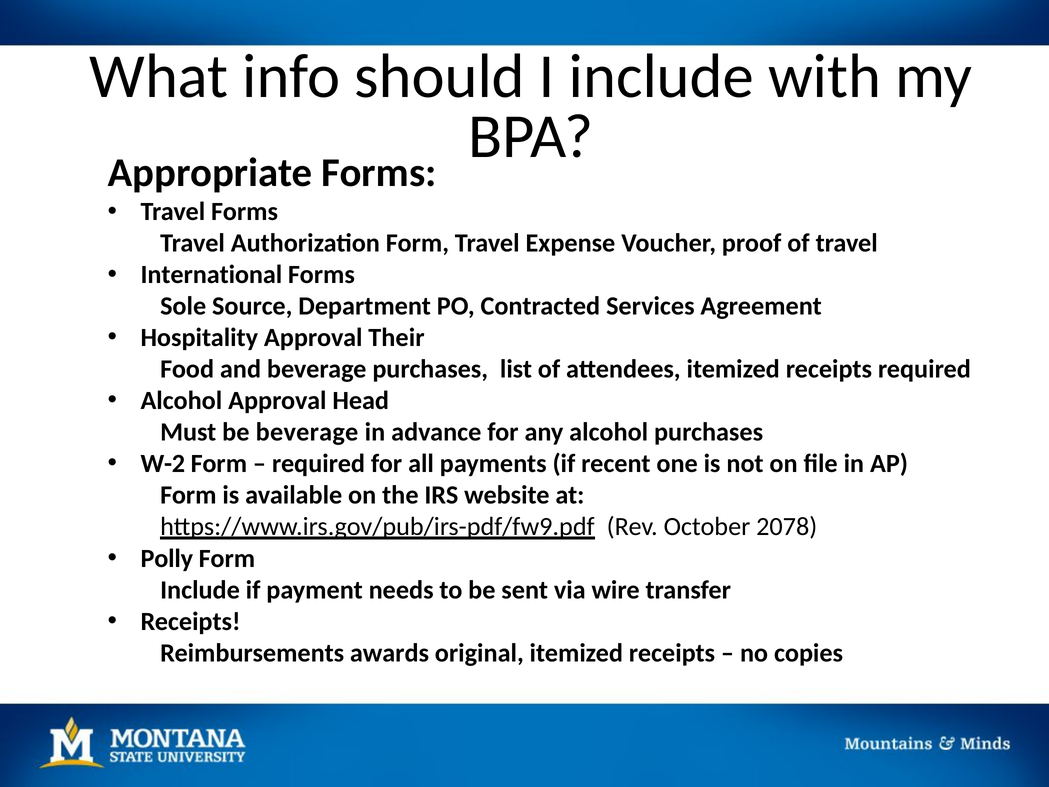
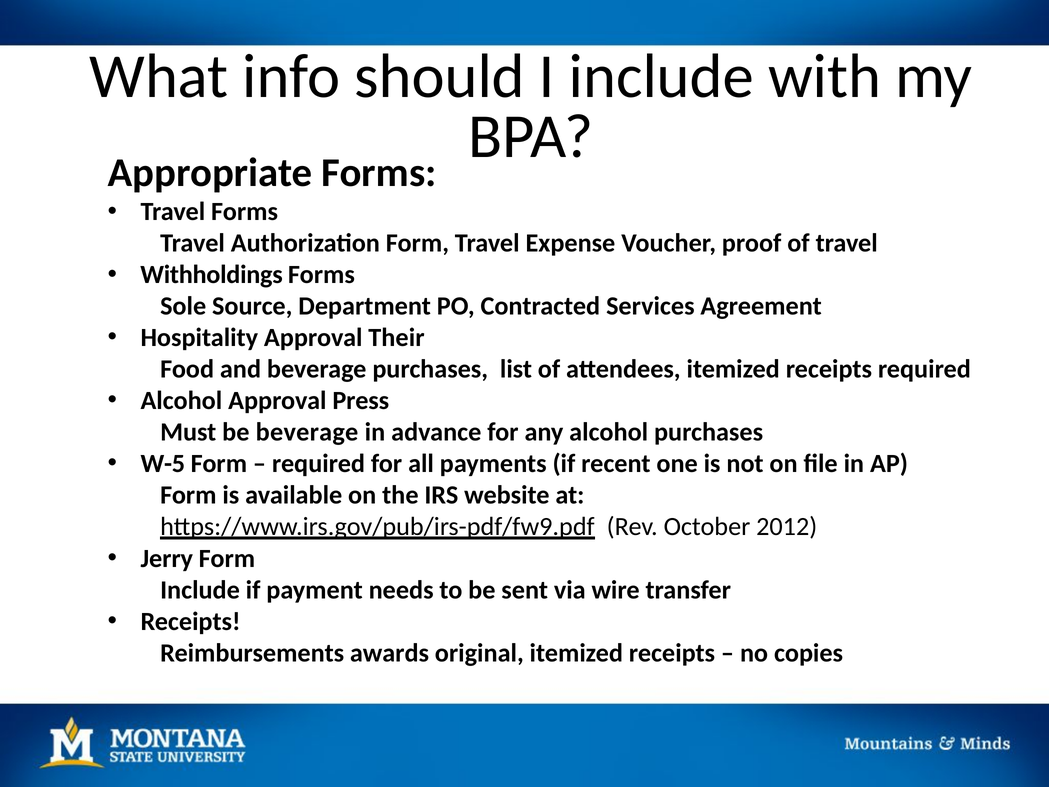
International: International -> Withholdings (211, 275)
Head: Head -> Press (361, 401)
W-2: W-2 -> W-5 (163, 464)
2078: 2078 -> 2012 (787, 526)
Polly: Polly -> Jerry (167, 558)
